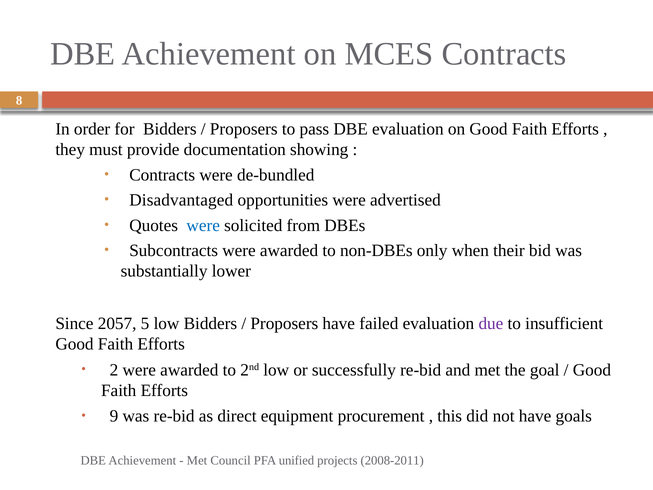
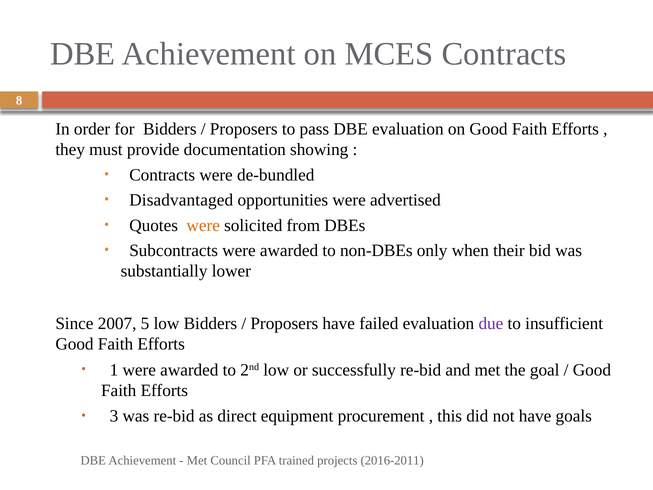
were colour: blue -> orange (203, 225)
2057: 2057 -> 2007 (117, 323)
2: 2 -> 1 (114, 370)
9: 9 -> 3 (114, 416)
unified: unified -> trained (296, 460)
2008-2011: 2008-2011 -> 2016-2011 (392, 460)
